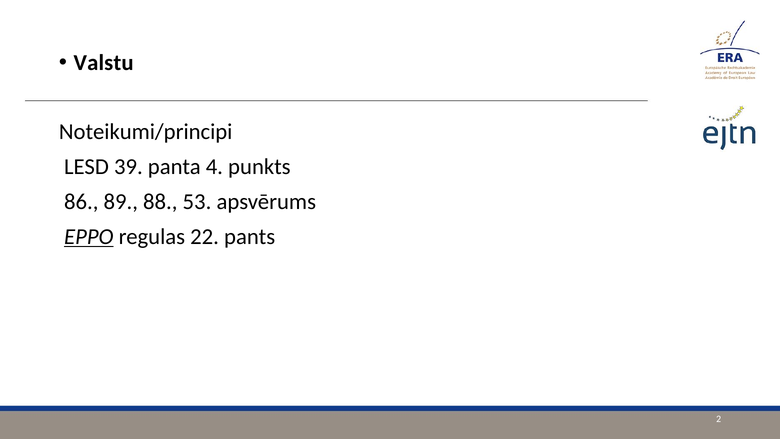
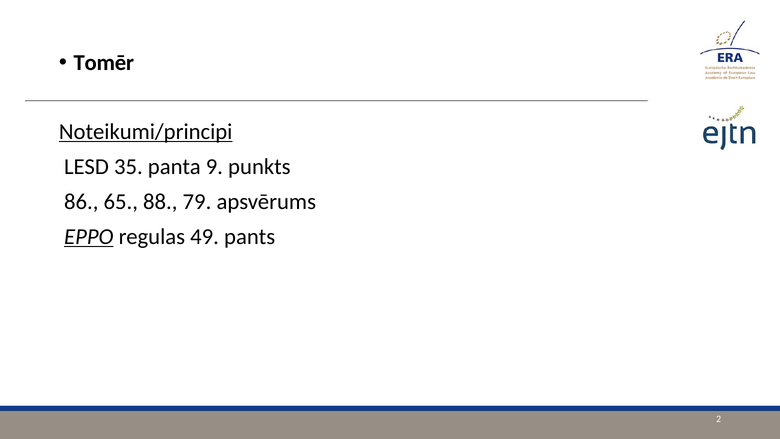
Valstu: Valstu -> Tomēr (104, 63)
Noteikumi/principi underline: none -> present (146, 132)
39: 39 -> 35 (128, 167)
4: 4 -> 9 (214, 167)
89: 89 -> 65 (121, 202)
53: 53 -> 79 (197, 202)
22: 22 -> 49 (205, 237)
